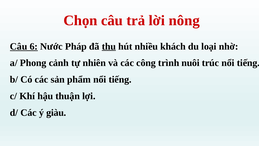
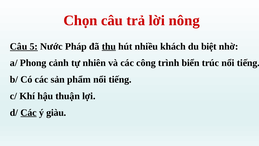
6: 6 -> 5 (34, 46)
loại: loại -> biệt (209, 46)
nuôi: nuôi -> biển (191, 63)
Các underline: none -> present (29, 112)
